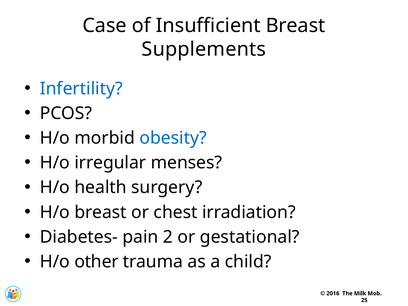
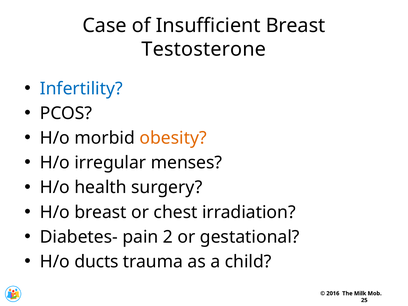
Supplements: Supplements -> Testosterone (204, 49)
obesity colour: blue -> orange (173, 138)
other: other -> ducts (97, 262)
